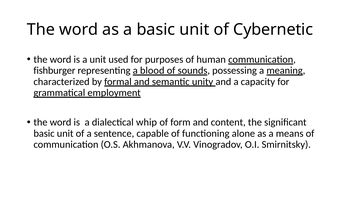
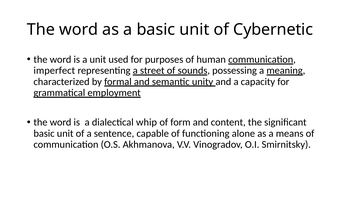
fishburger: fishburger -> imperfect (54, 71)
blood: blood -> street (152, 71)
